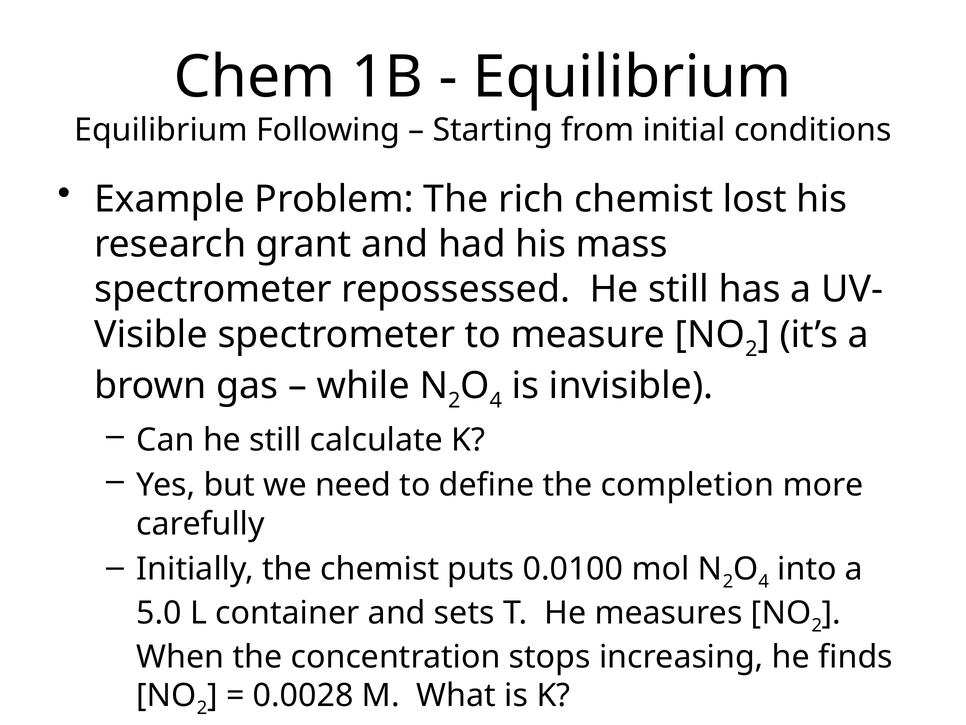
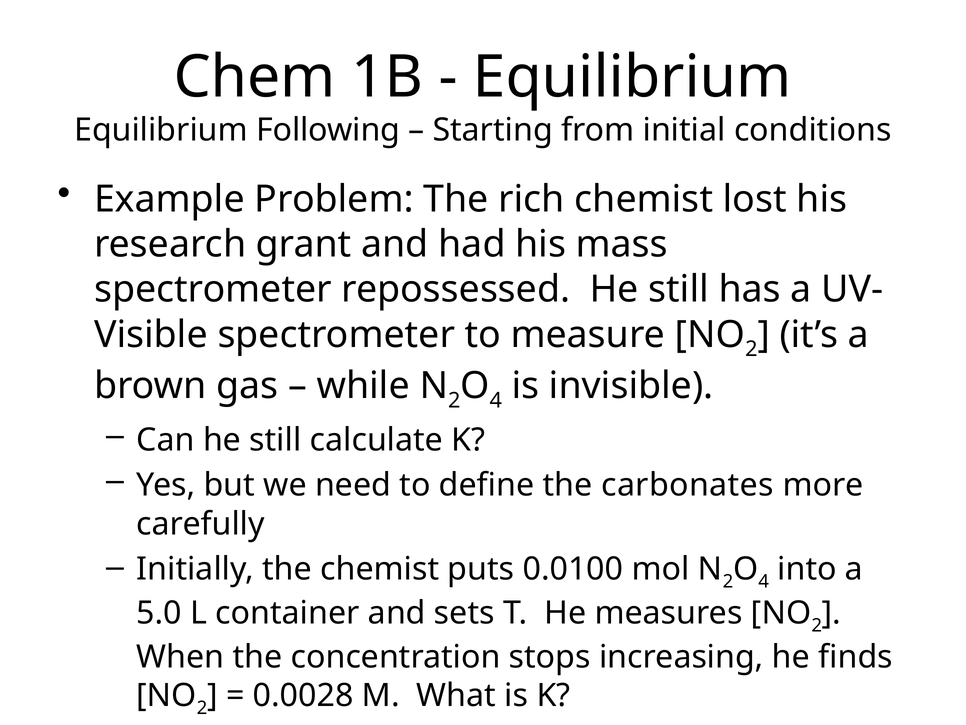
completion: completion -> carbonates (687, 485)
